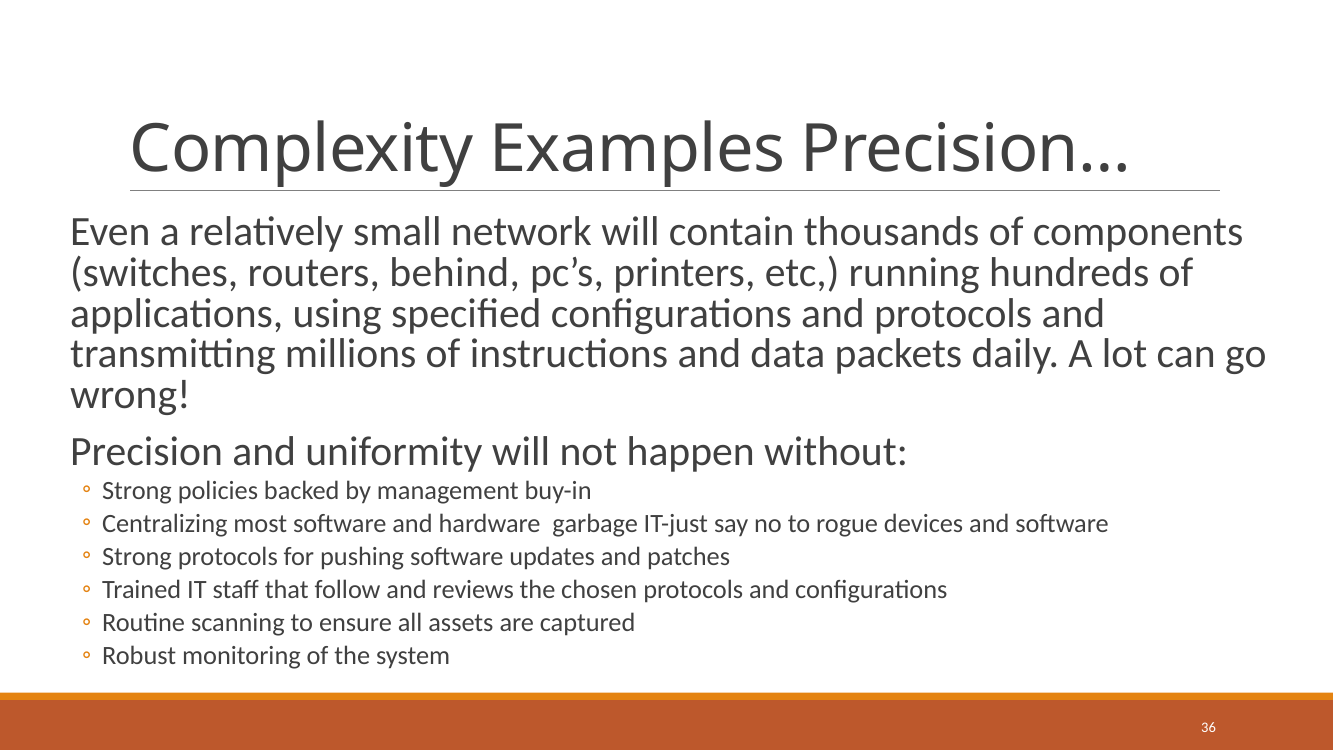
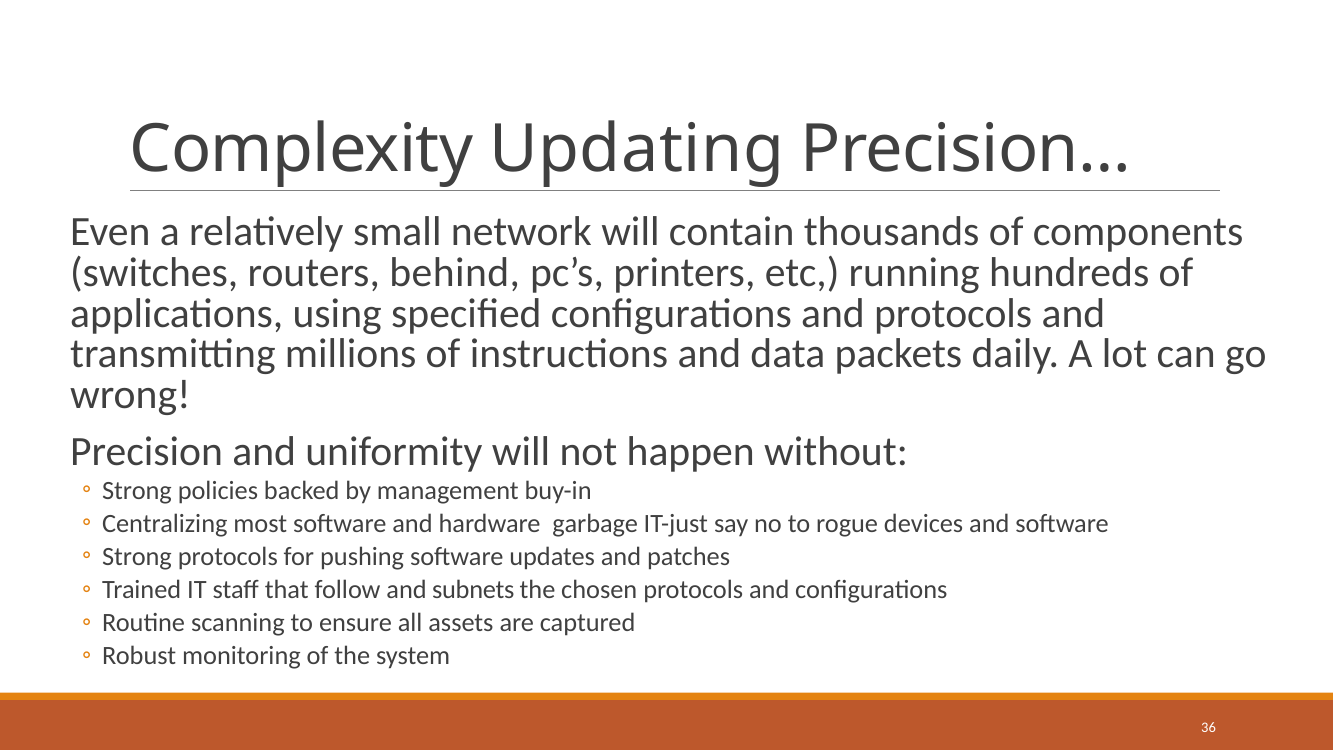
Examples: Examples -> Updating (637, 149)
reviews: reviews -> subnets (473, 590)
